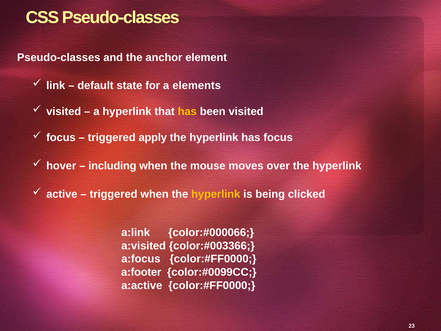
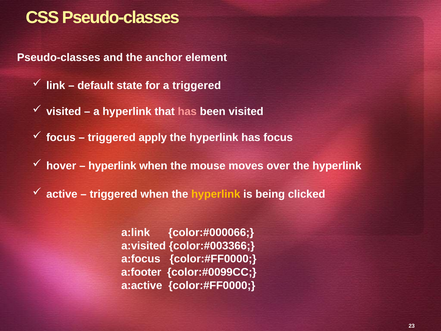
a elements: elements -> triggered (197, 86)
has colour: yellow -> pink (187, 112)
including: including -> hyperlink (112, 166)
